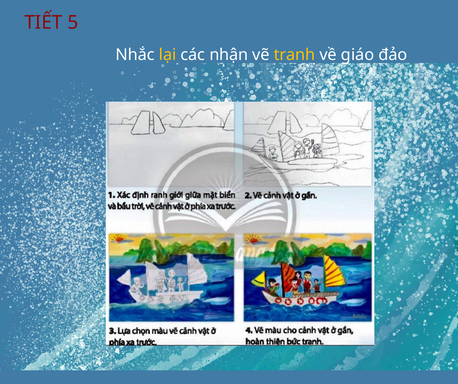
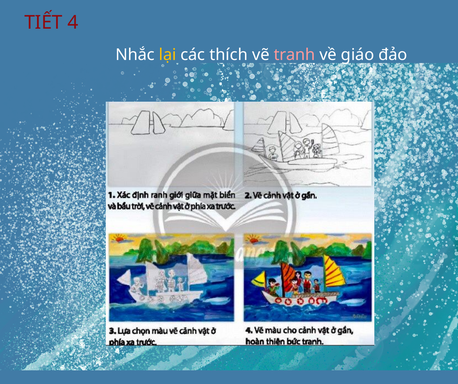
5: 5 -> 4 (73, 22)
nhận: nhận -> thích (229, 55)
tranh colour: yellow -> pink (295, 55)
